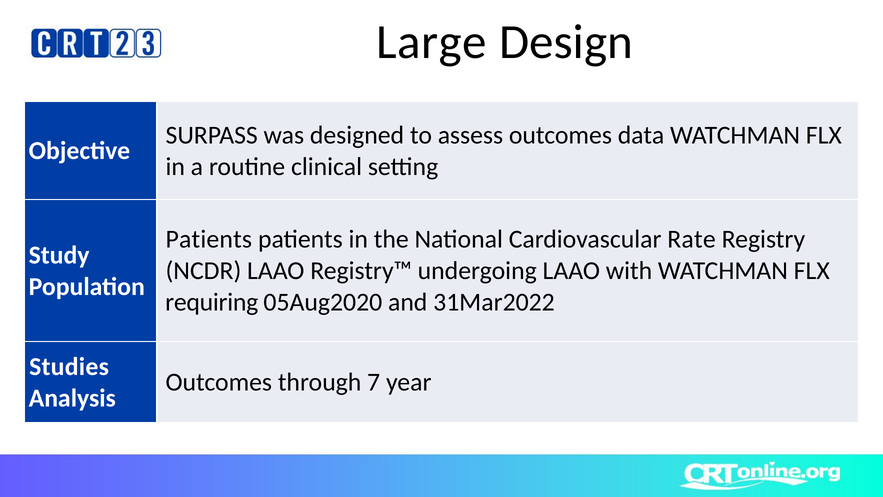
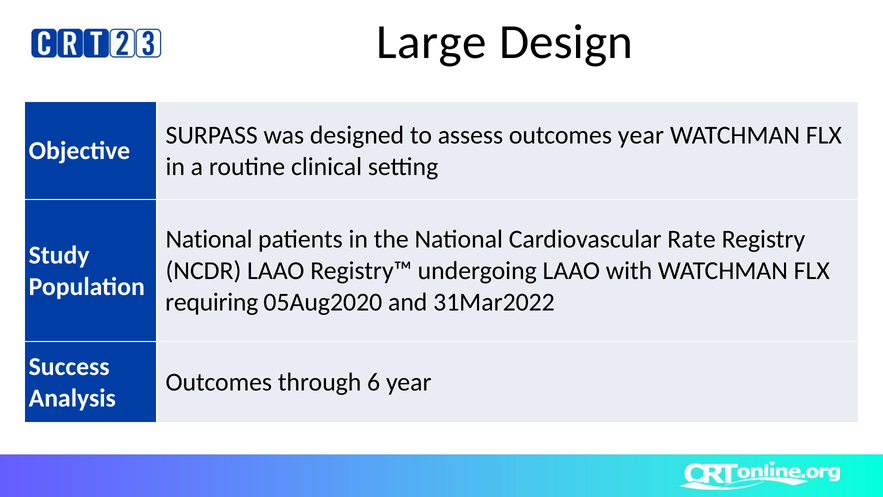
outcomes data: data -> year (641, 135)
Patients: Patients -> National (209, 239)
Studies: Studies -> Success (69, 366)
7: 7 -> 6 (374, 382)
